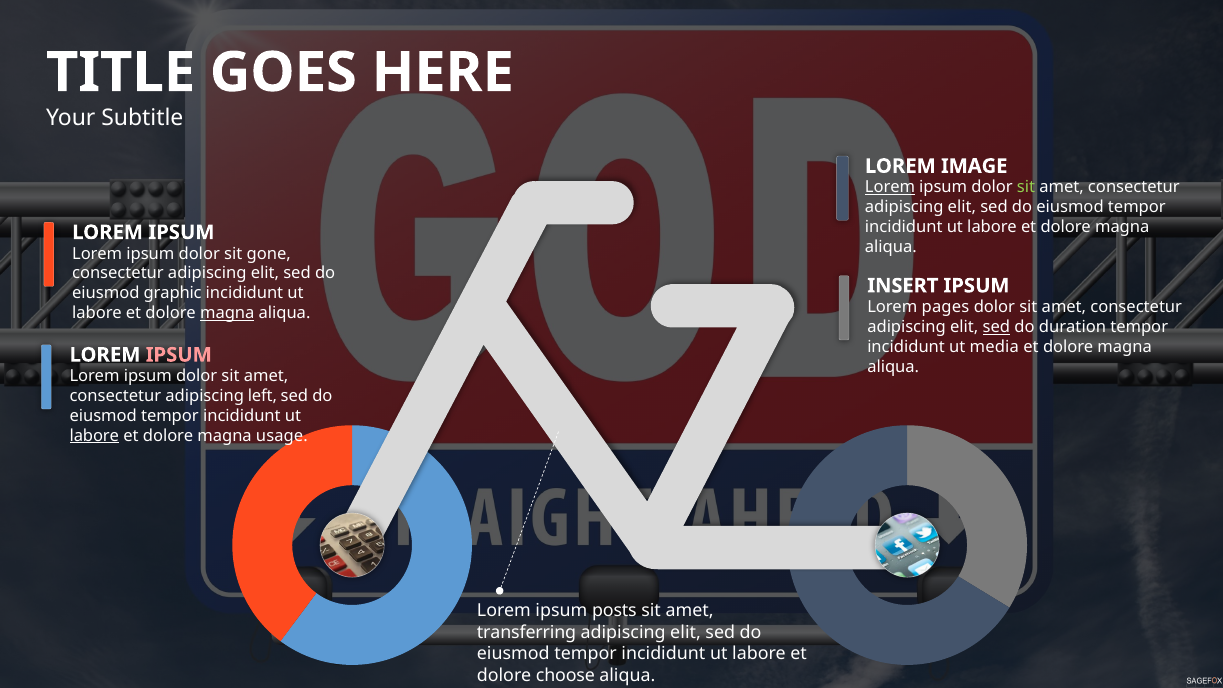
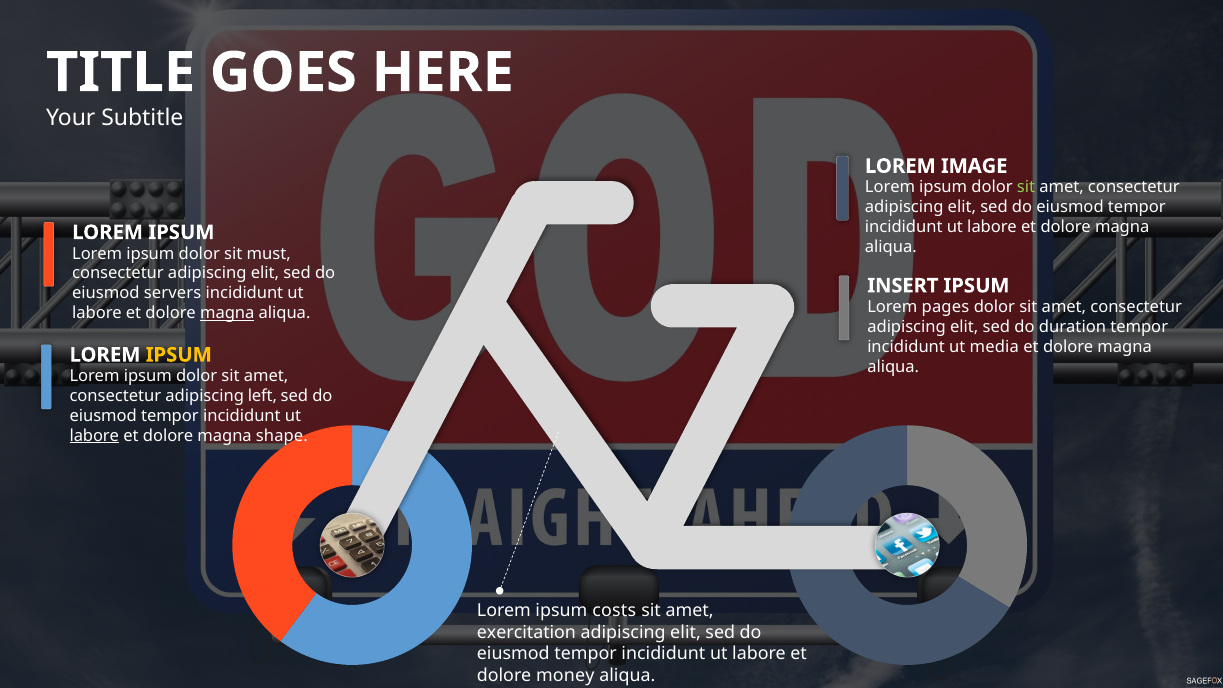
Lorem underline: present -> none (890, 187)
gone: gone -> must (269, 254)
graphic: graphic -> servers (173, 293)
sed underline: present -> none (996, 327)
IPSUM colour: pink -> yellow (179, 355)
usage: usage -> shape (282, 436)
posts: posts -> costs (614, 611)
transferring: transferring -> exercitation (526, 632)
choose: choose -> money (565, 675)
